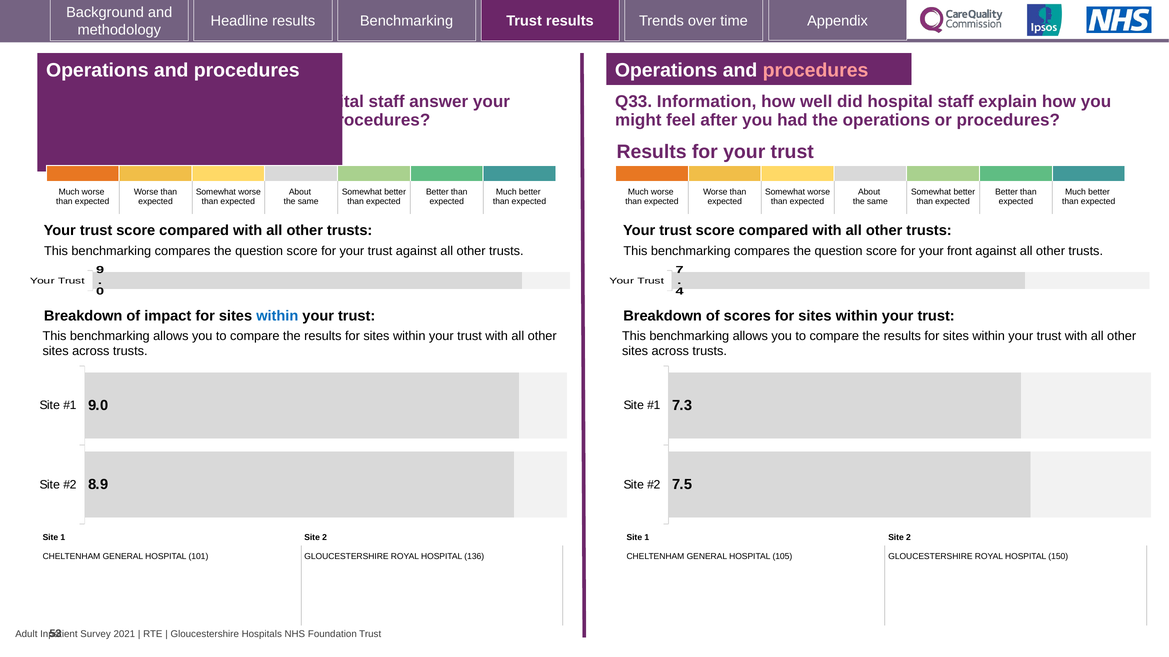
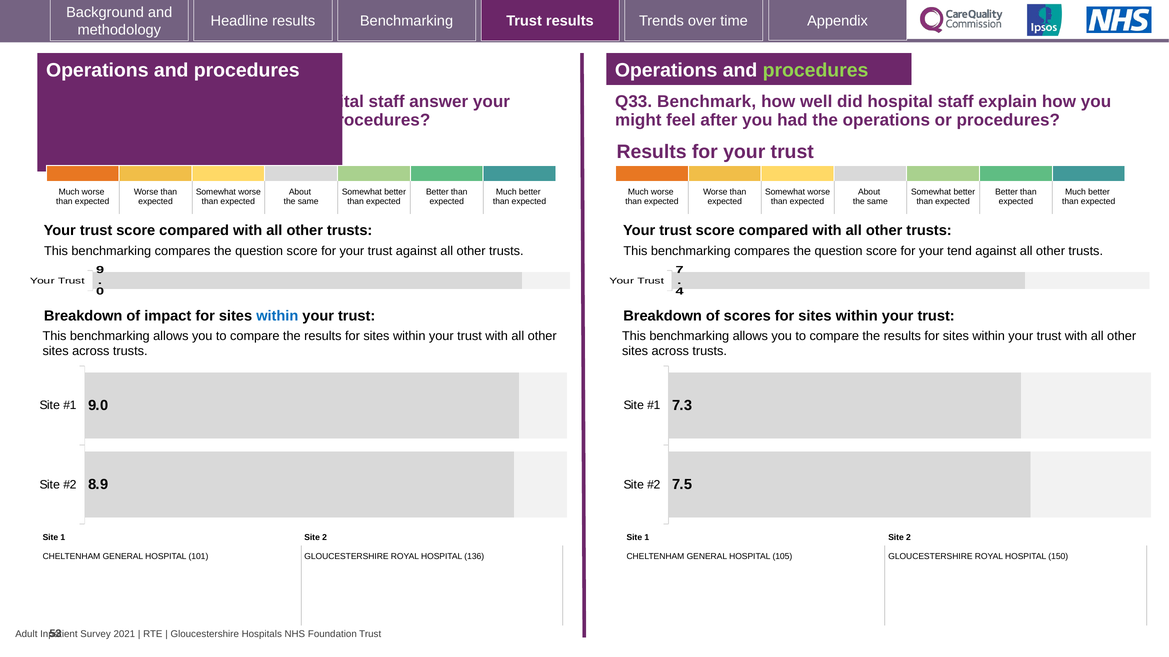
procedures colour: pink -> light green (816, 70)
Information: Information -> Benchmark (707, 102)
front: front -> tend (960, 251)
